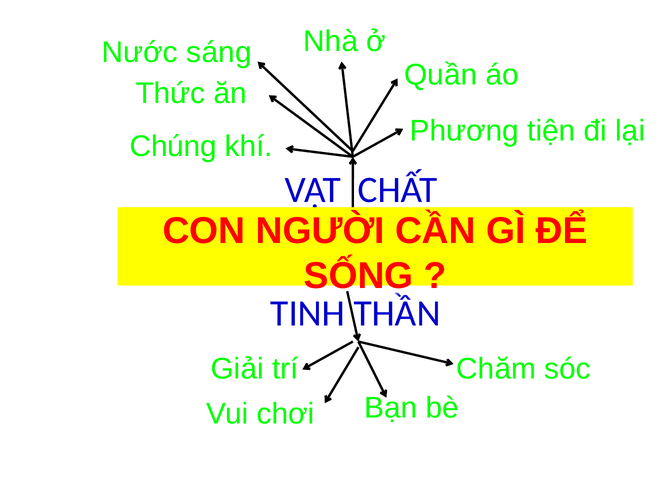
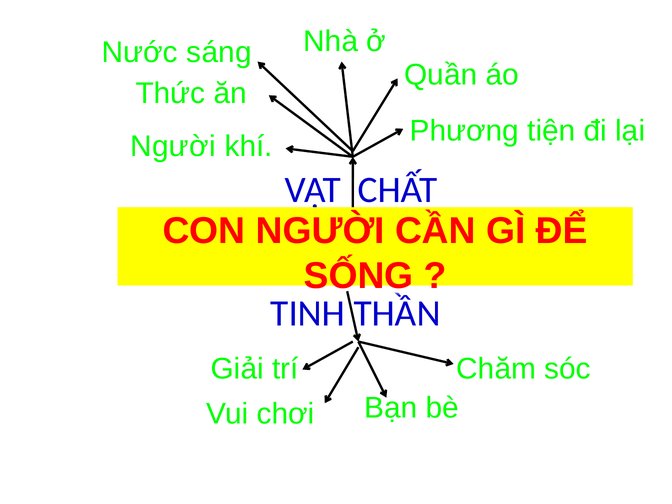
Chúng: Chúng -> Người (173, 147)
